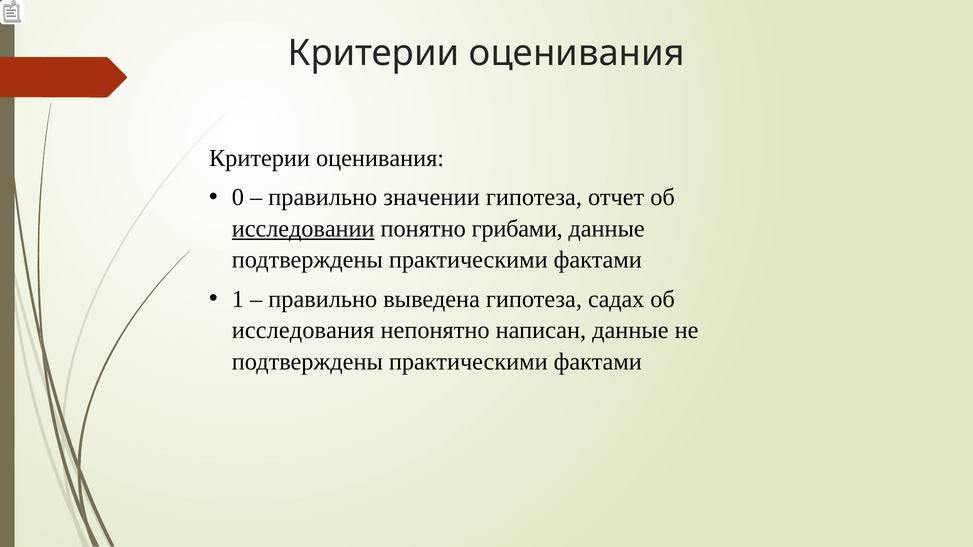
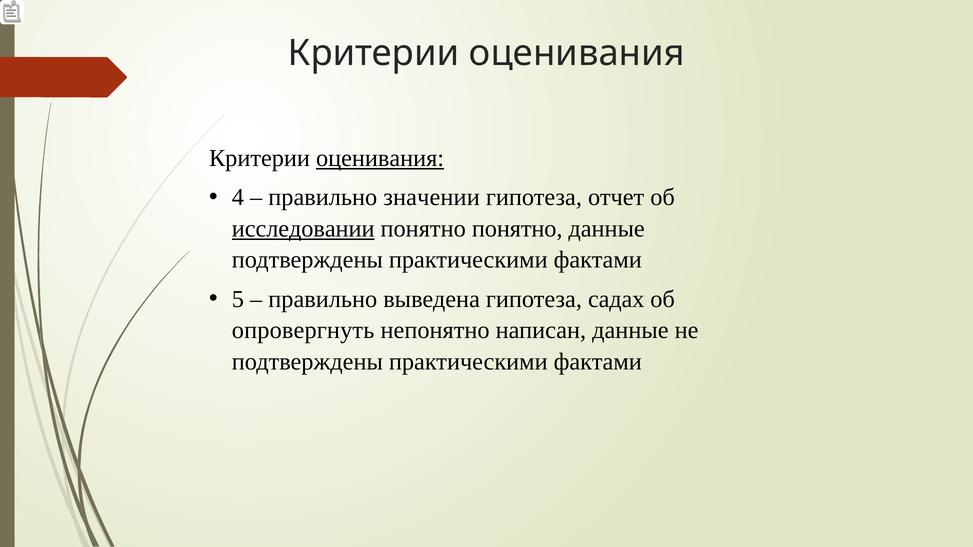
оценивания underline: none -> present (380, 158)
0: 0 -> 4 (238, 198)
понятно грибами: грибами -> понятно (517, 229)
1: 1 -> 5 (238, 299)
исследования: исследования -> опровергнуть (303, 331)
